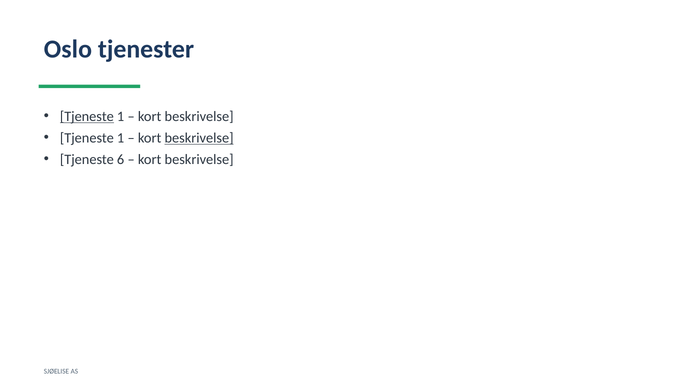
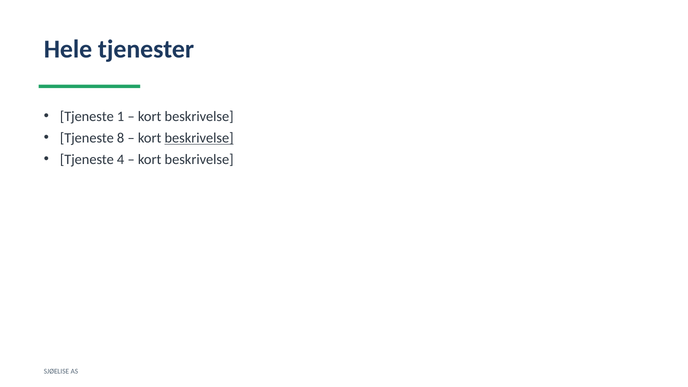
Oslo: Oslo -> Hele (68, 49)
Tjeneste underline: present -> none (87, 117)
1: 1 -> 8 (121, 138)
6: 6 -> 4 (121, 160)
